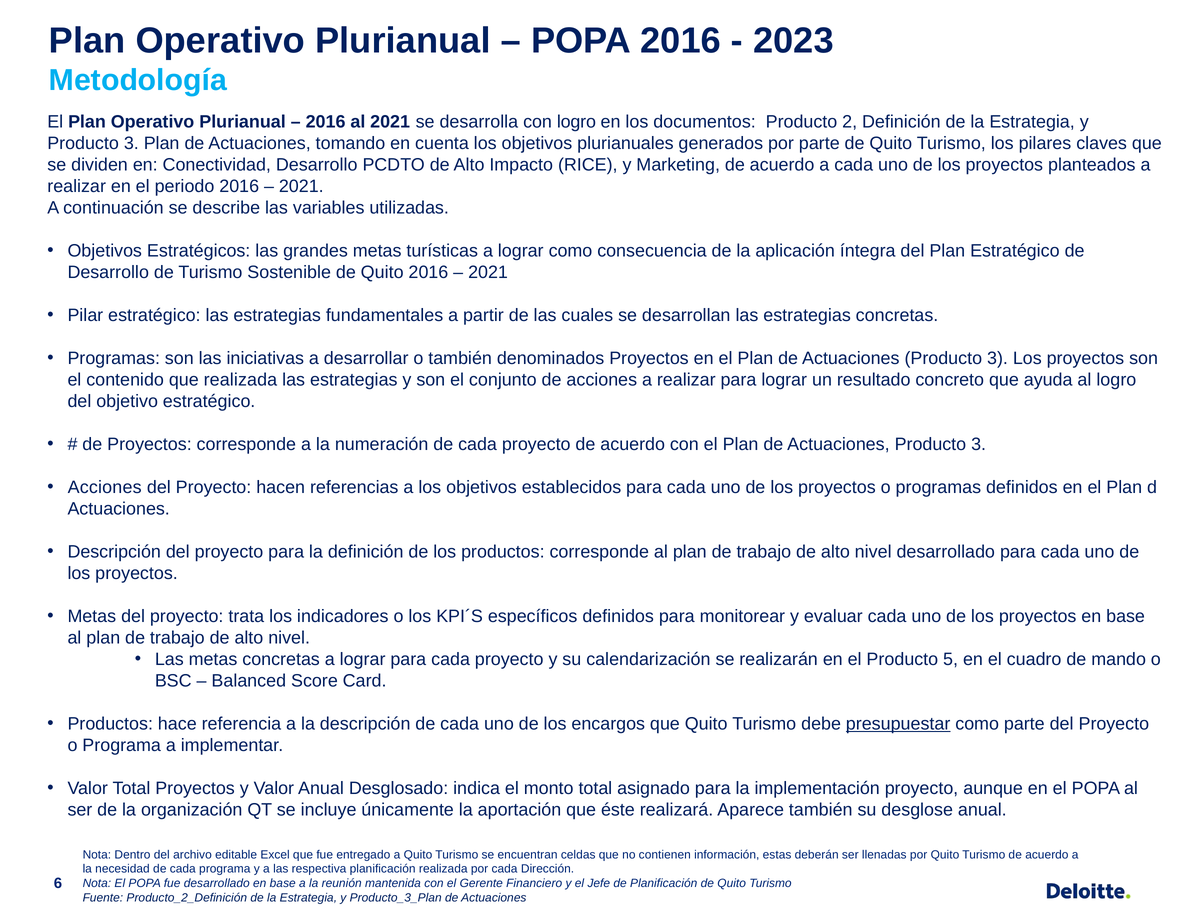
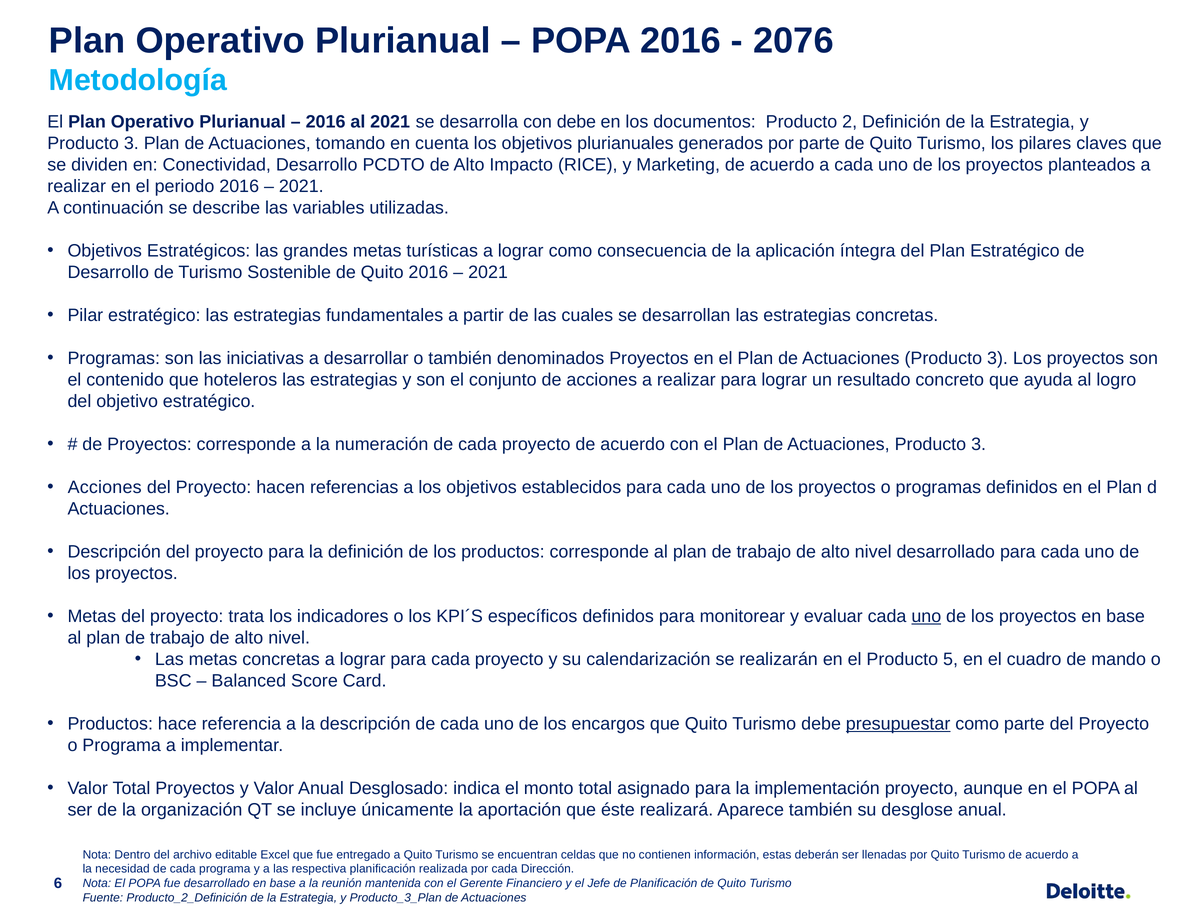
2023: 2023 -> 2076 (793, 41)
con logro: logro -> debe (576, 122)
que realizada: realizada -> hoteleros (240, 380)
uno underline: none -> present (926, 616)
